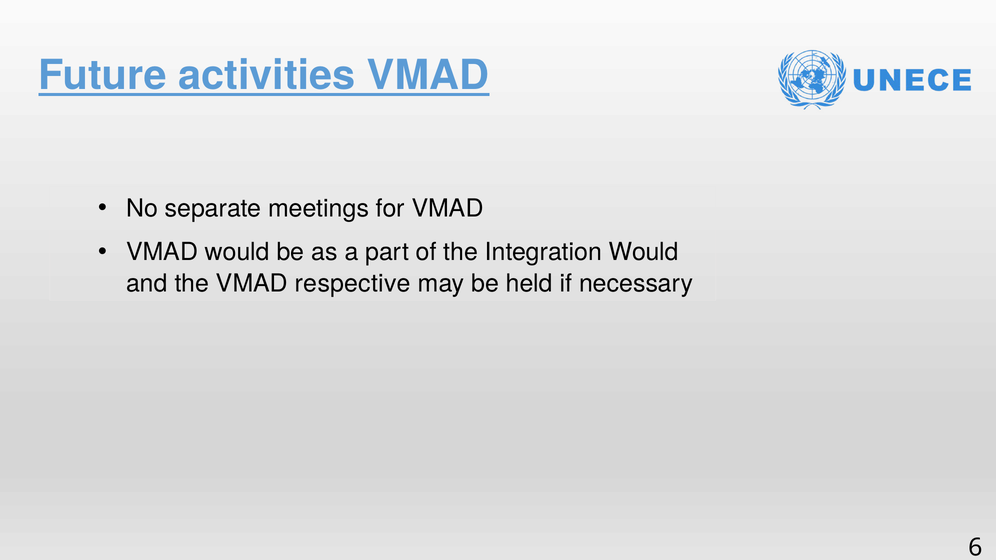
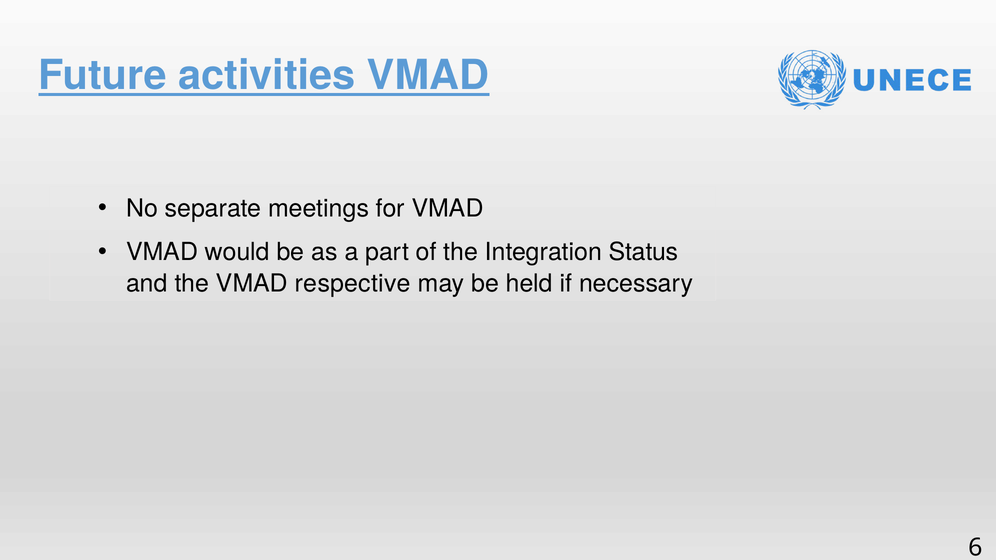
Integration Would: Would -> Status (644, 252)
